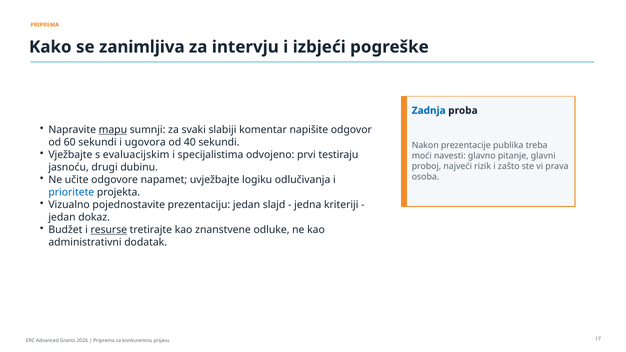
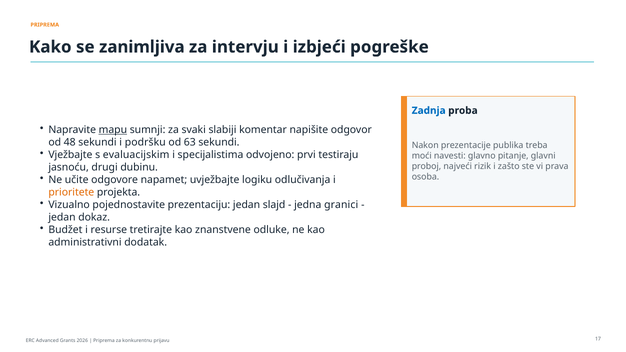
60: 60 -> 48 (70, 142)
ugovora: ugovora -> podršku (145, 142)
40: 40 -> 63 (190, 142)
prioritete colour: blue -> orange (71, 192)
kriteriji: kriteriji -> granici (341, 205)
resurse underline: present -> none (109, 230)
